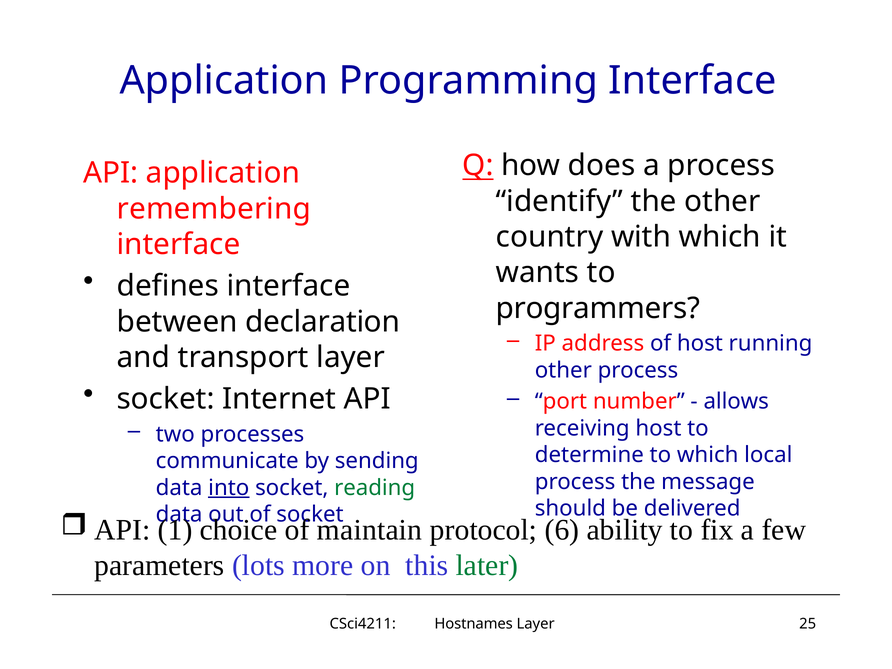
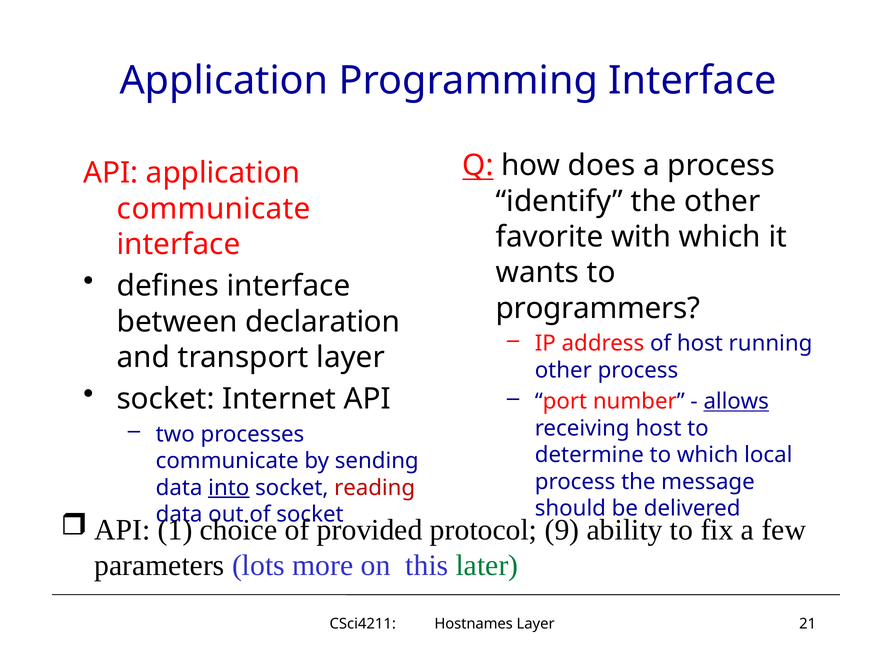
remembering: remembering -> communicate (214, 209)
country: country -> favorite (550, 237)
allows underline: none -> present (736, 401)
reading colour: green -> red (375, 488)
maintain: maintain -> provided (370, 530)
6: 6 -> 9 (562, 530)
25: 25 -> 21 (808, 624)
